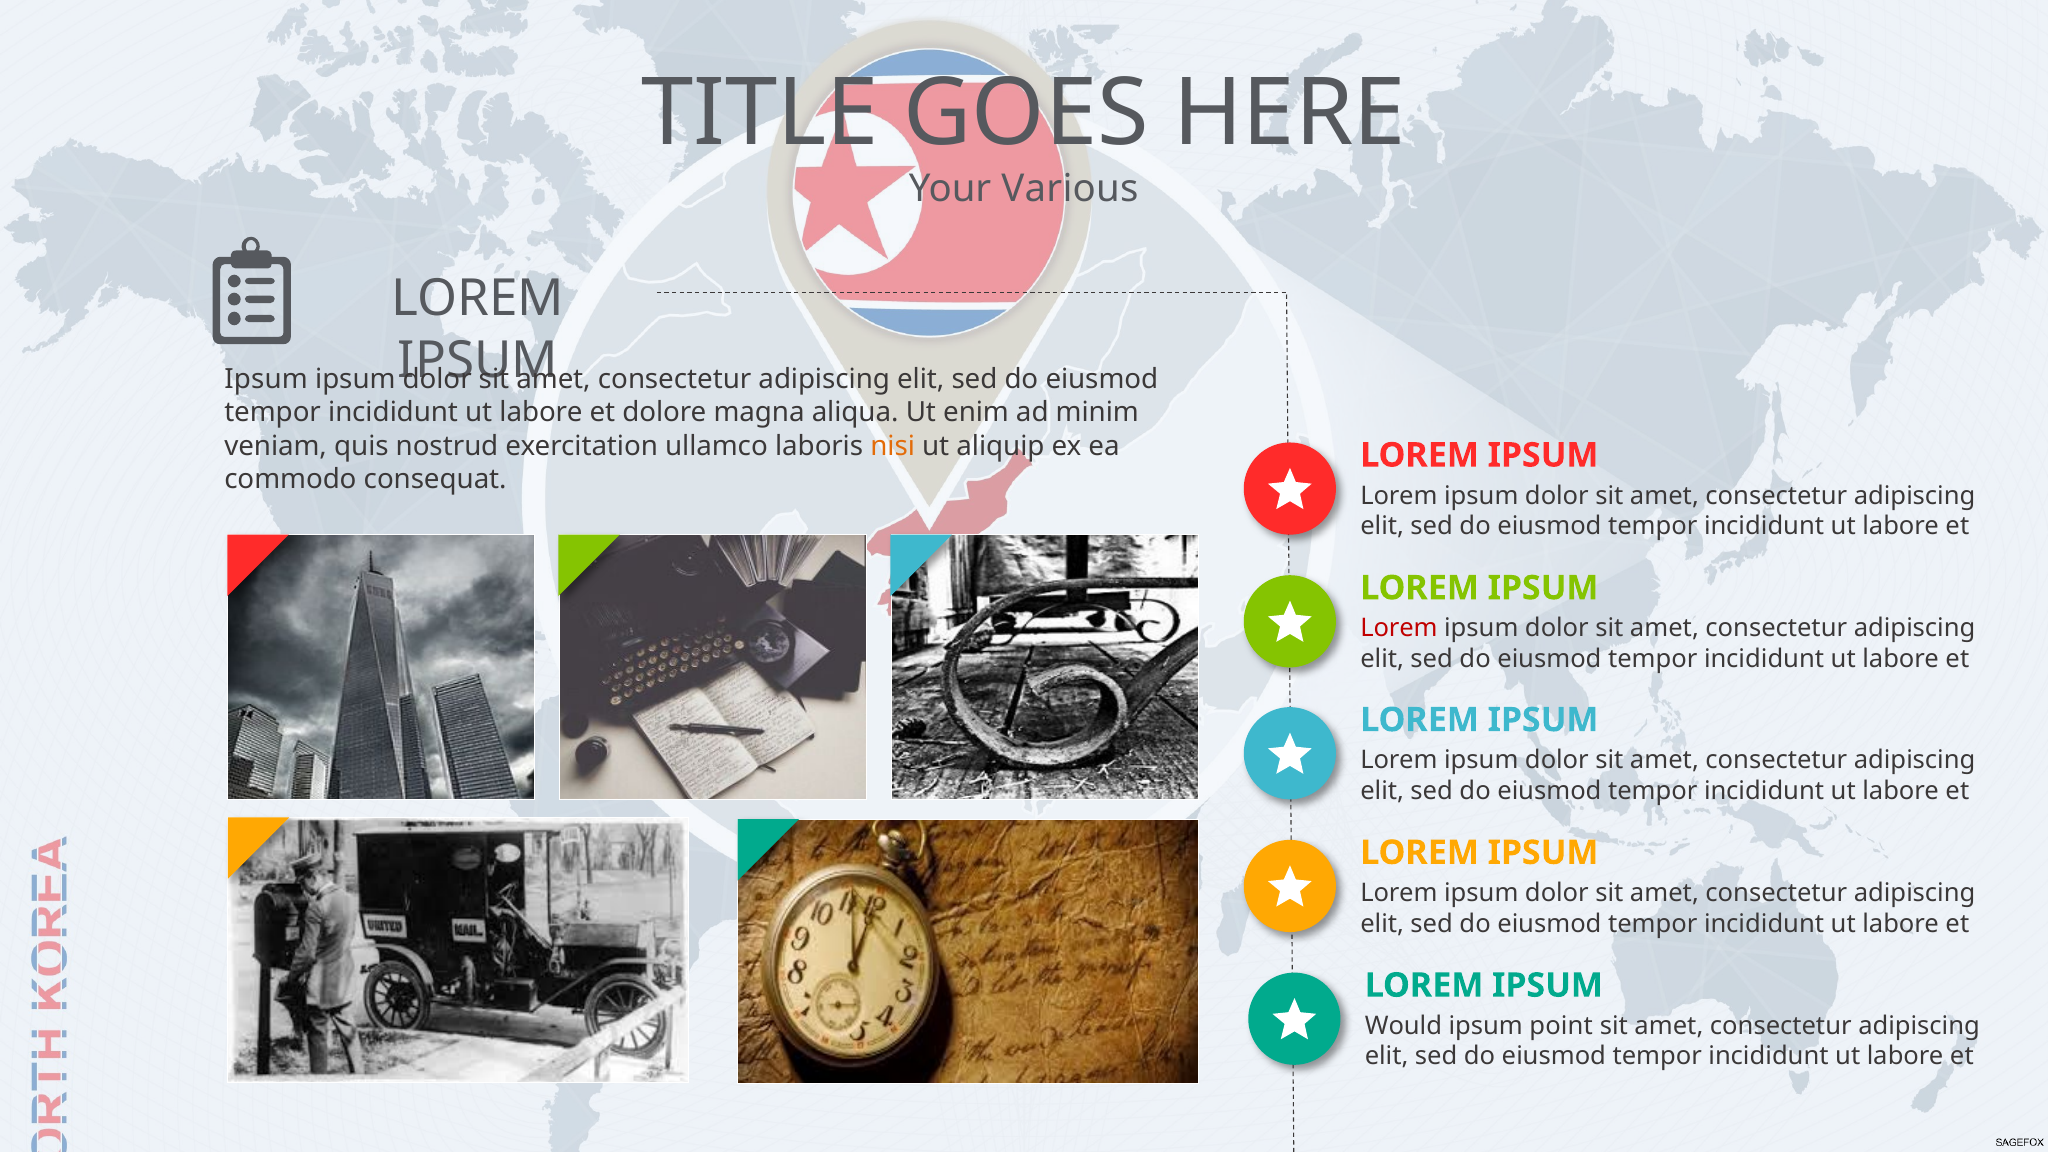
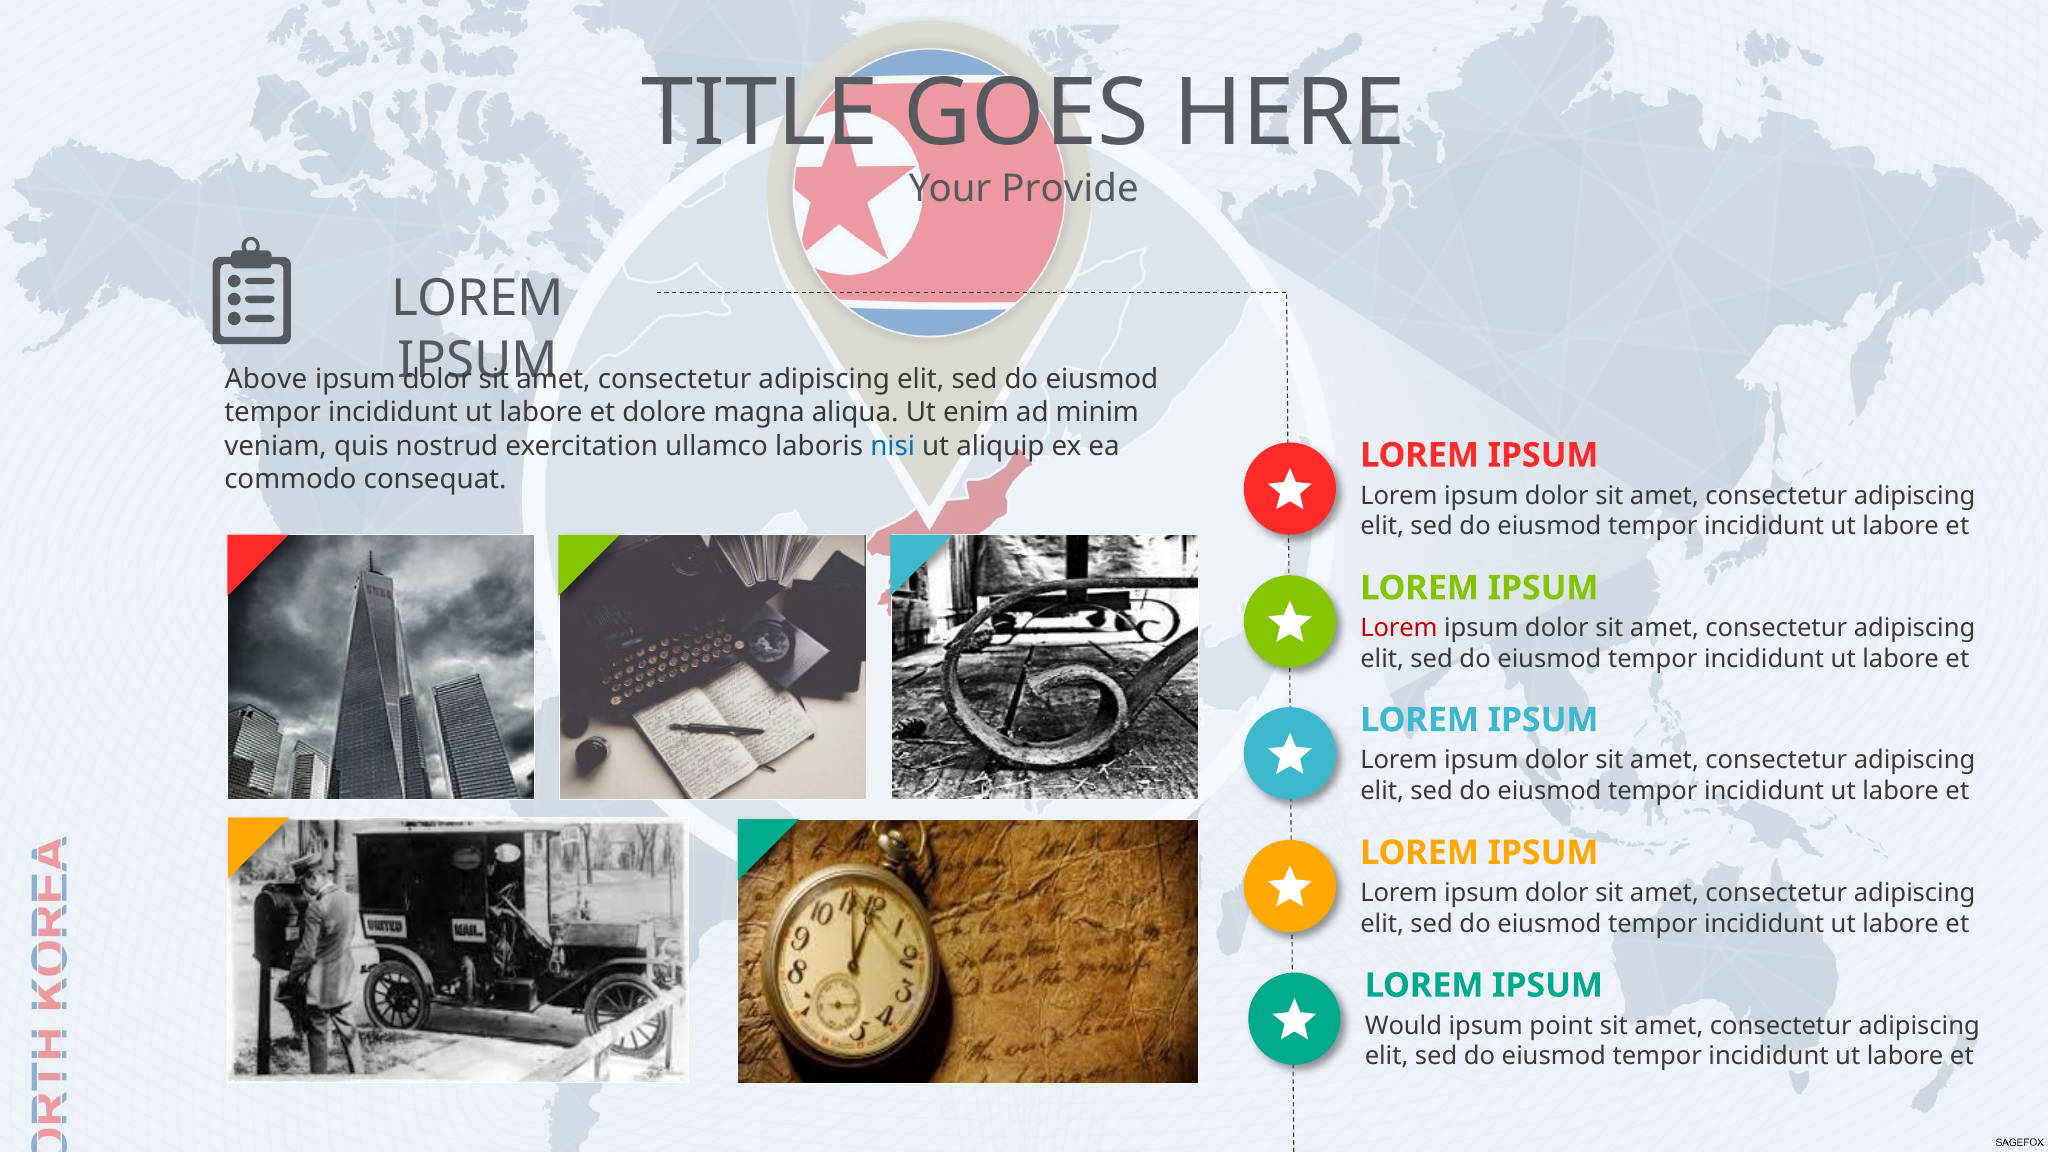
Various: Various -> Provide (1070, 189)
Ipsum: Ipsum -> Above (266, 379)
nisi colour: orange -> blue (893, 446)
